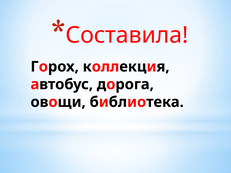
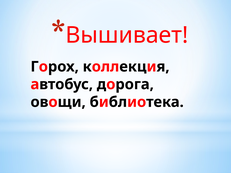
Составила: Составила -> Вышивает (127, 35)
